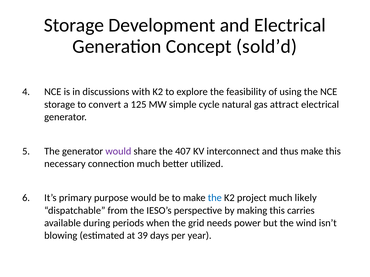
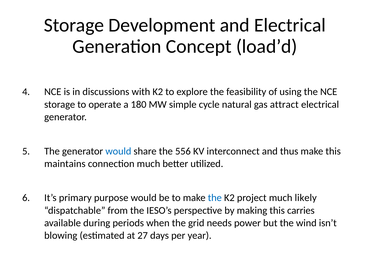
sold’d: sold’d -> load’d (267, 47)
convert: convert -> operate (105, 105)
125: 125 -> 180 (139, 105)
would colour: purple -> blue (118, 151)
407: 407 -> 556 (183, 151)
necessary: necessary -> maintains (65, 164)
39: 39 -> 27 (143, 236)
